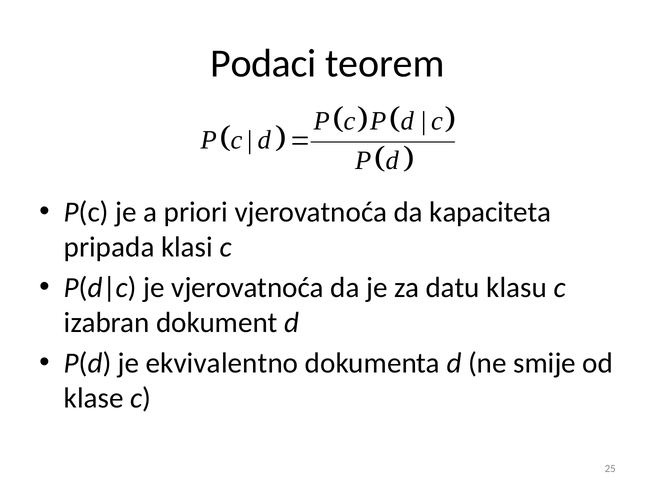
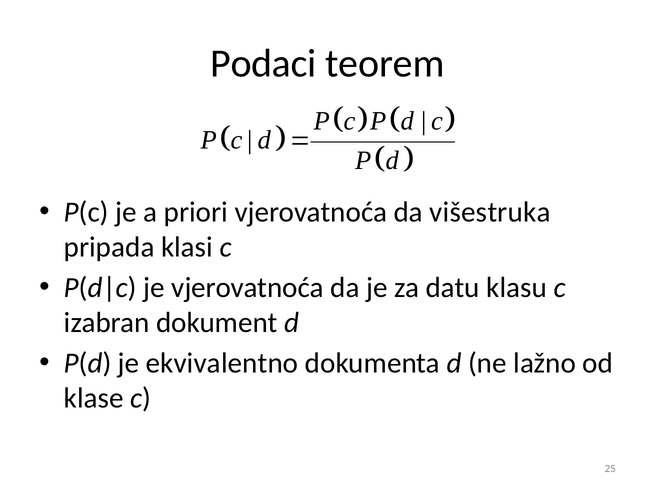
kapaciteta: kapaciteta -> višestruka (490, 212)
smije: smije -> lažno (545, 364)
